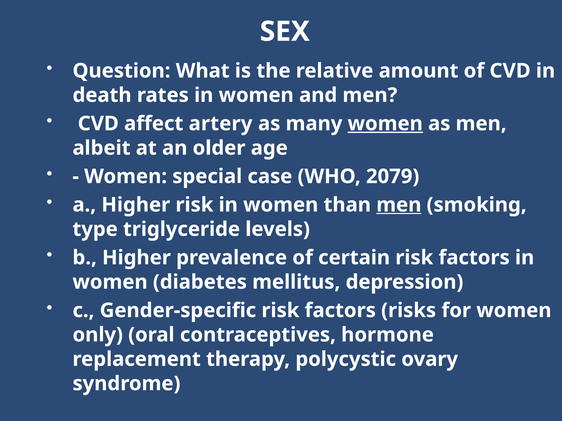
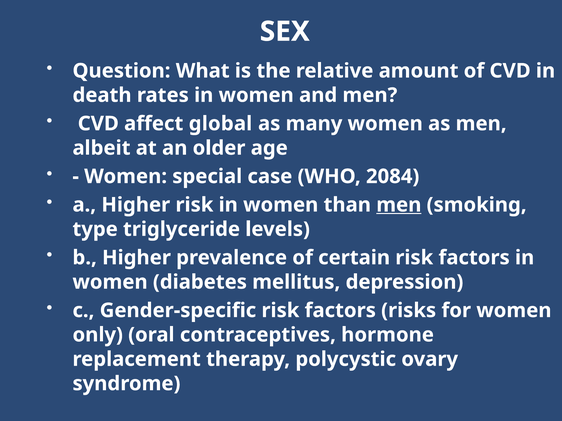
artery: artery -> global (221, 124)
women underline: present -> none (385, 124)
2079: 2079 -> 2084 (393, 177)
